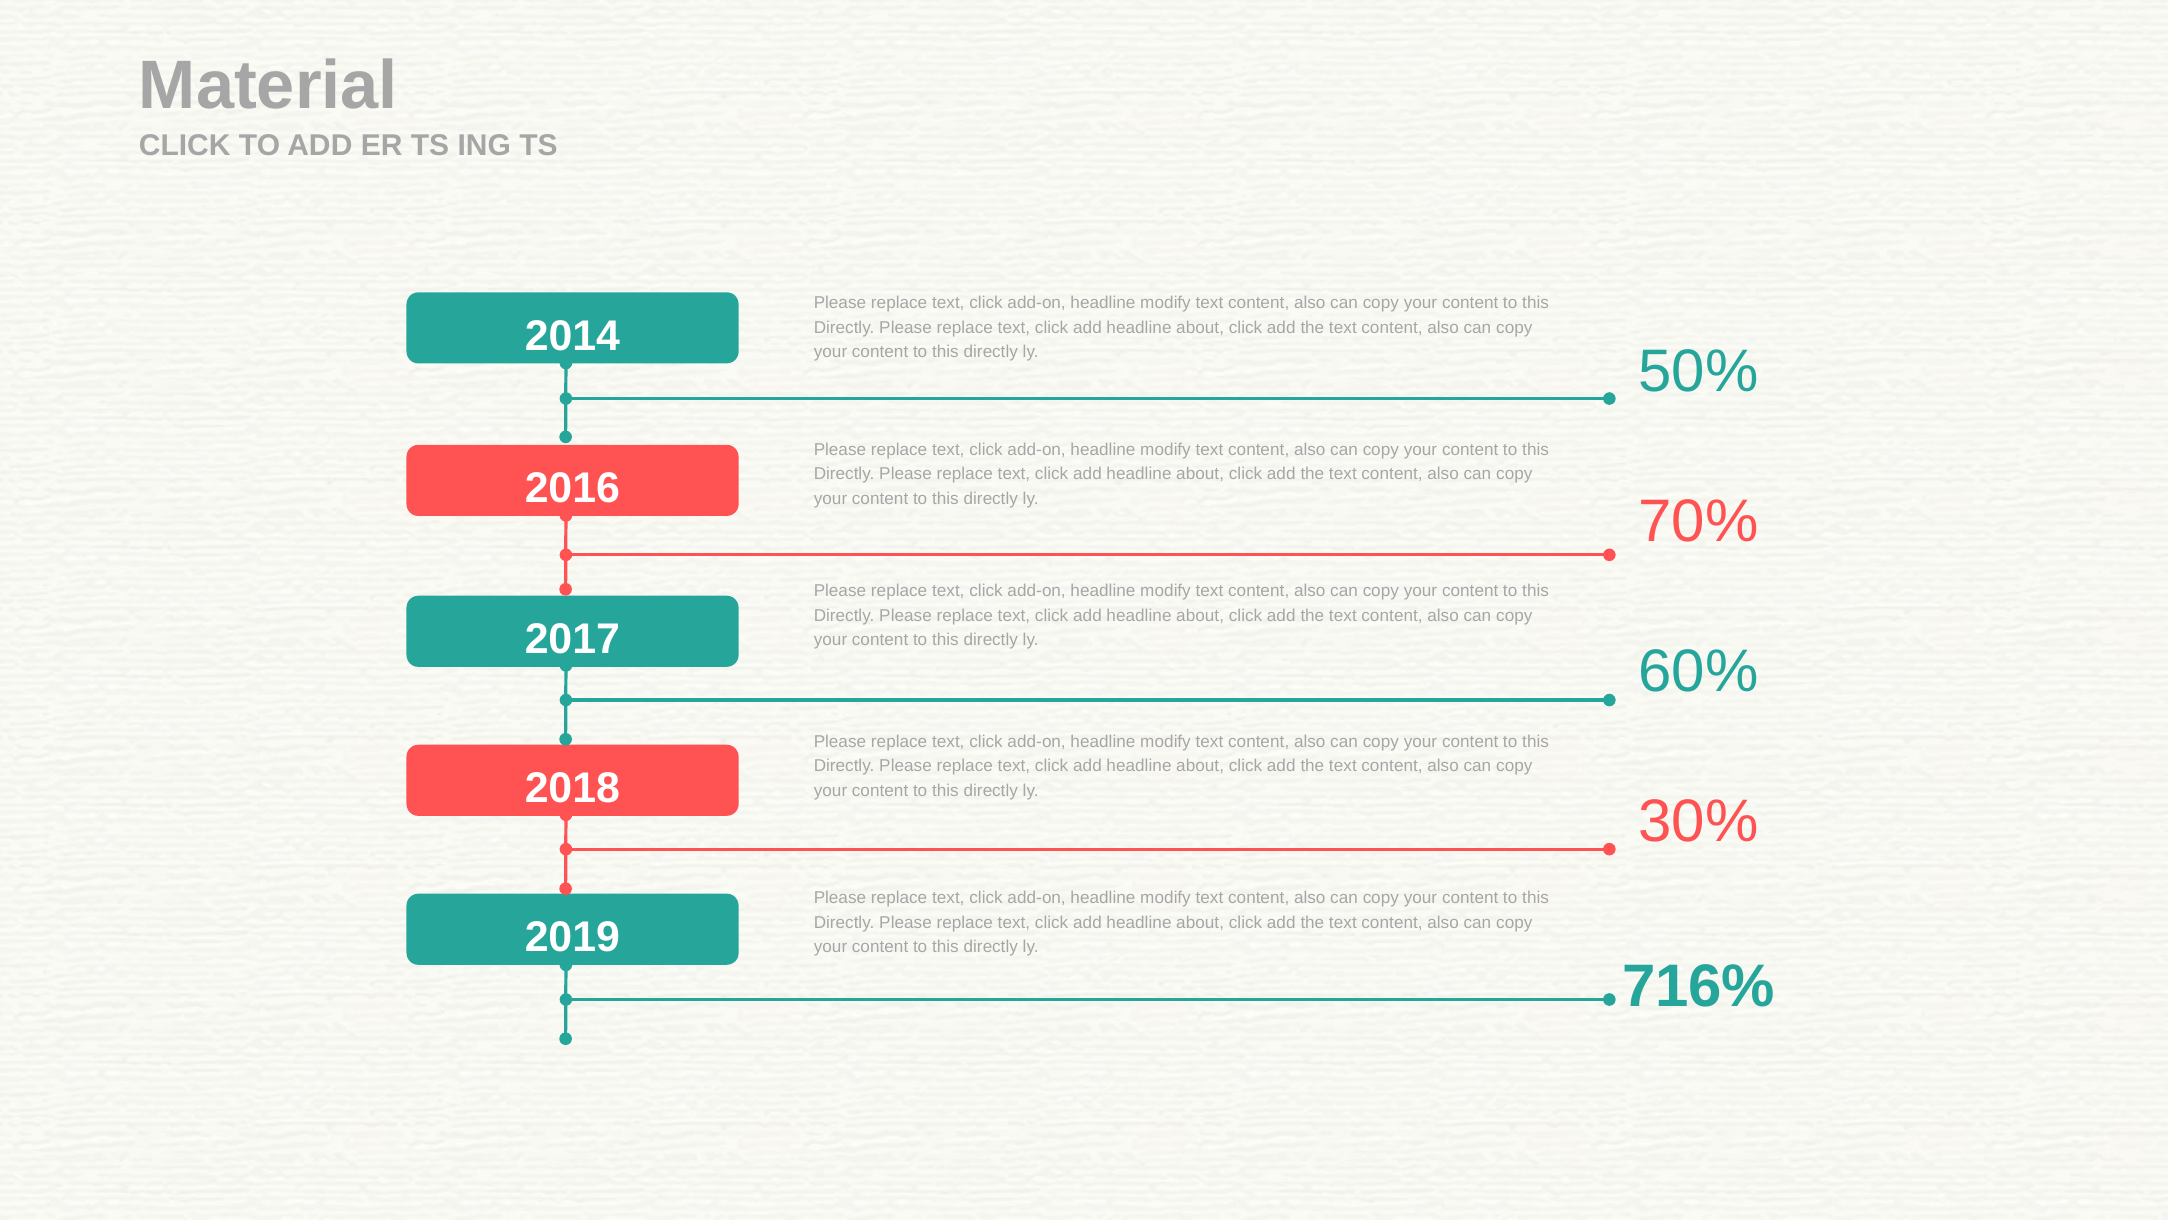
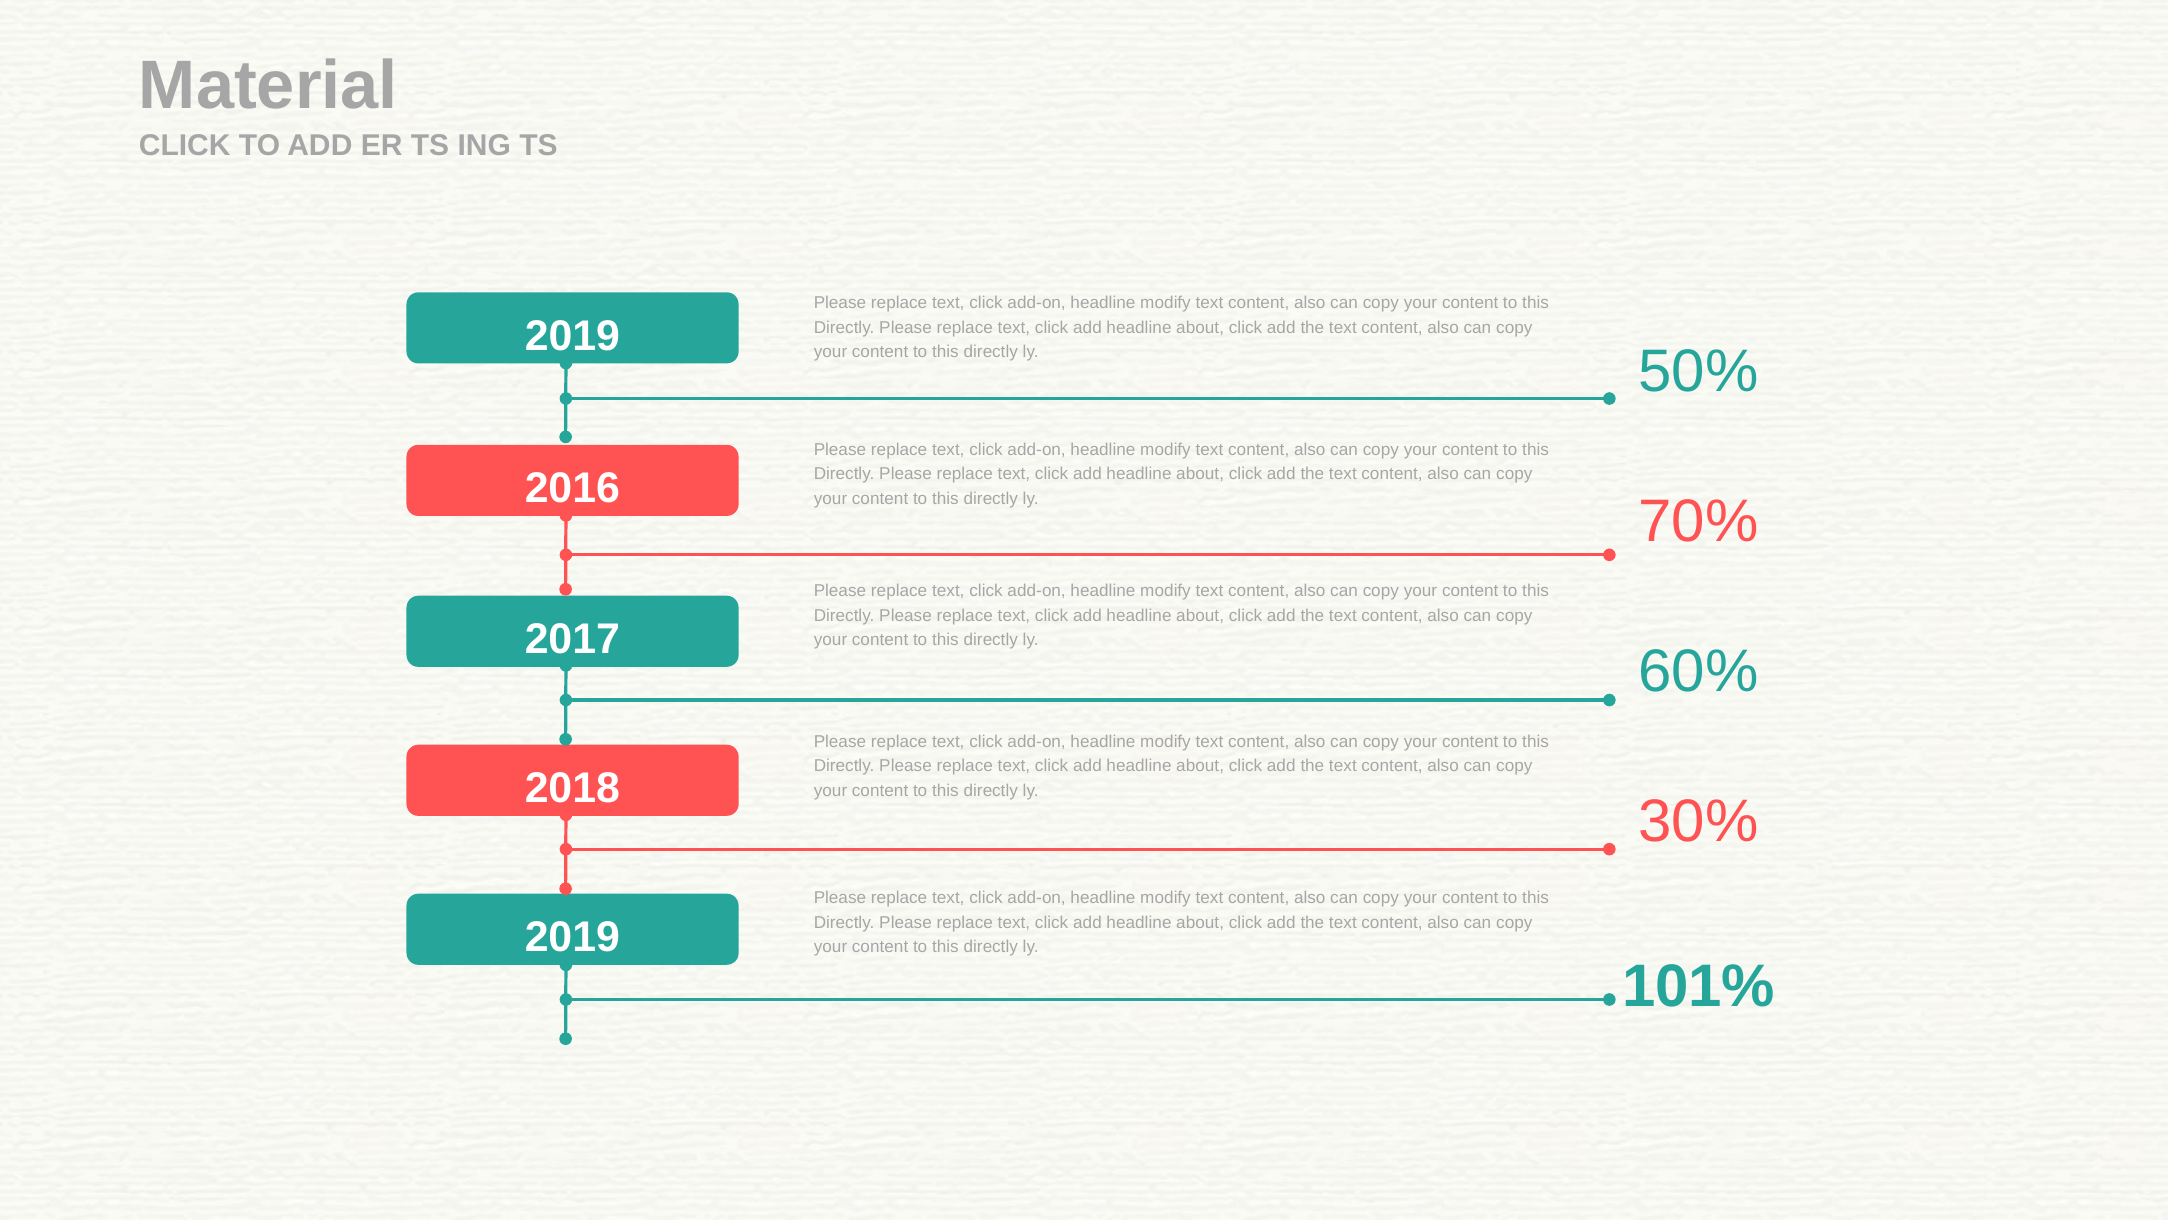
2014: 2014 -> 2019 (572, 336)
716%: 716% -> 101% (1699, 986)
